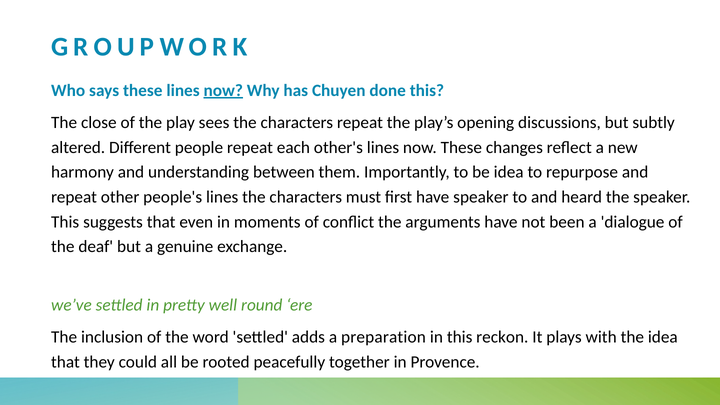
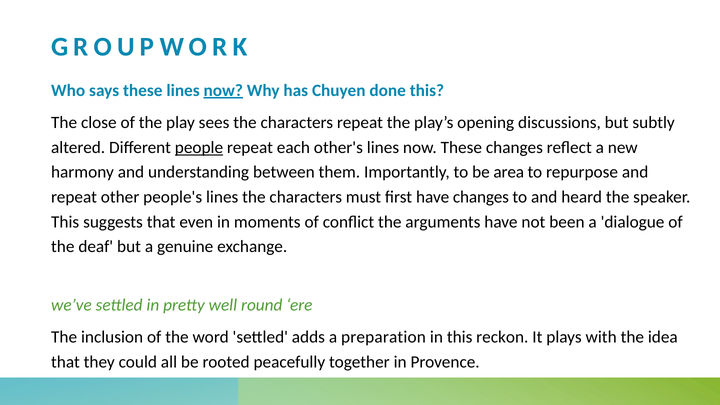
people underline: none -> present (199, 147)
be idea: idea -> area (509, 172)
have speaker: speaker -> changes (481, 197)
